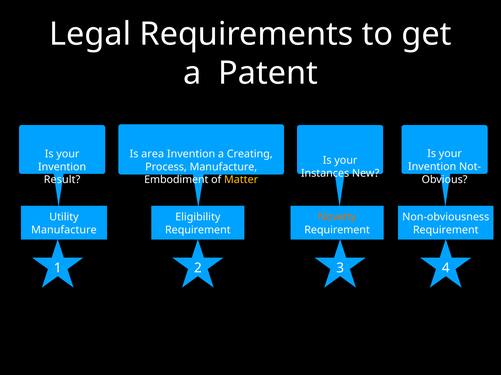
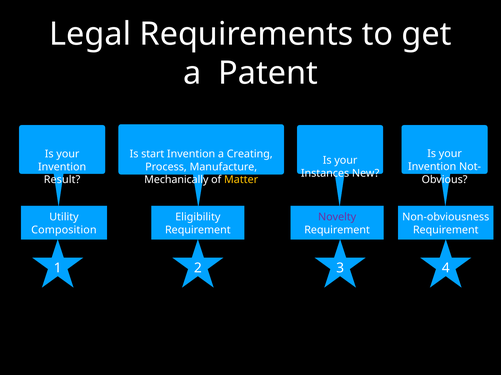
area: area -> start (153, 154)
Embodiment: Embodiment -> Mechanically (176, 180)
Novelty colour: orange -> purple (337, 217)
Manufacture: Manufacture -> Composition (64, 230)
